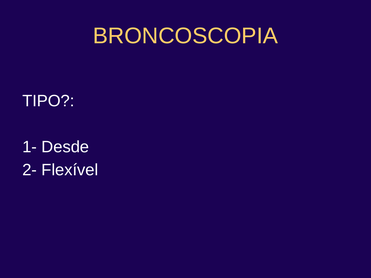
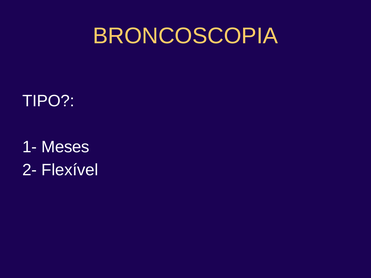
Desde: Desde -> Meses (65, 147)
